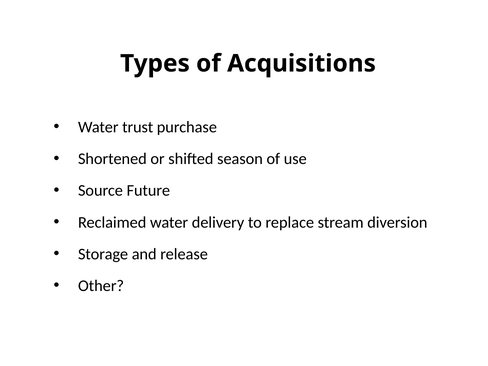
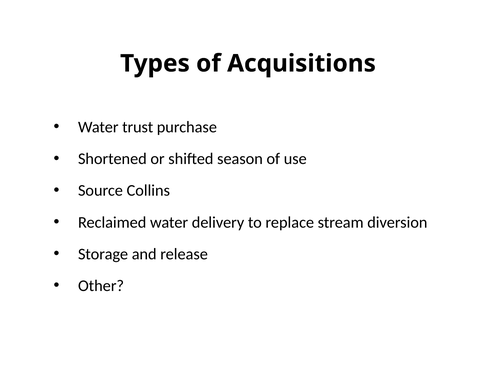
Future: Future -> Collins (148, 191)
